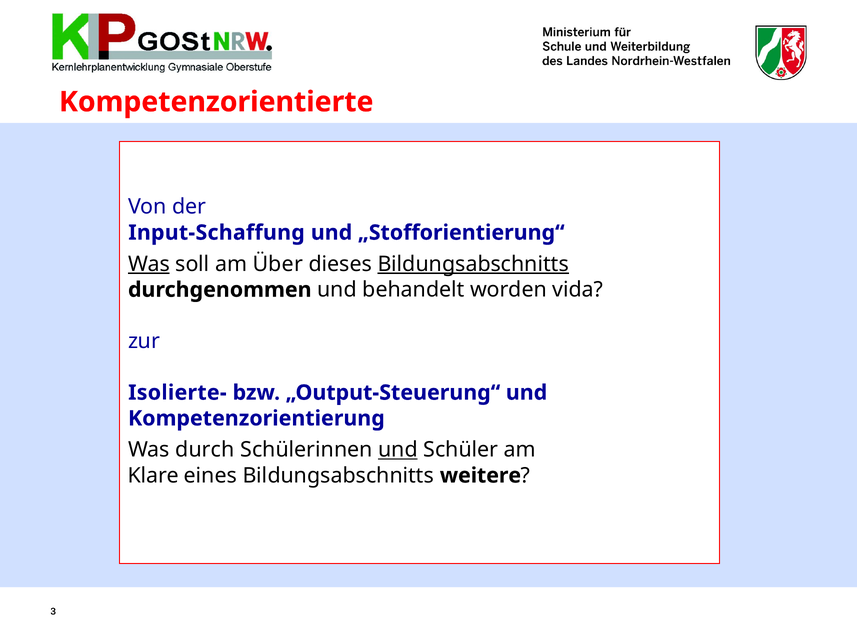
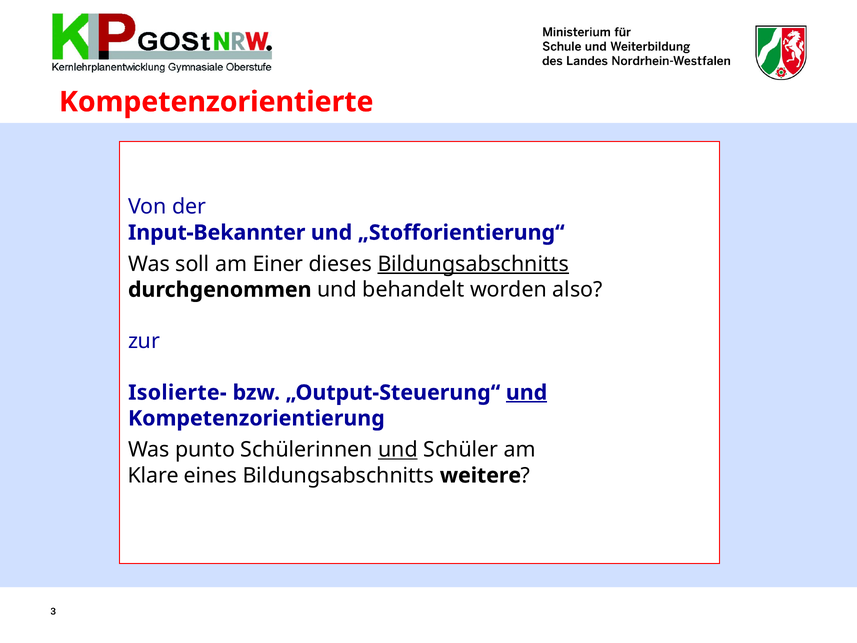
Input-Schaffung: Input-Schaffung -> Input-Bekannter (217, 233)
Was underline: present -> none (149, 264)
Über: Über -> Einer (278, 264)
vida: vida -> also (578, 290)
und underline: none -> present (527, 393)
durch: durch -> punto (205, 450)
